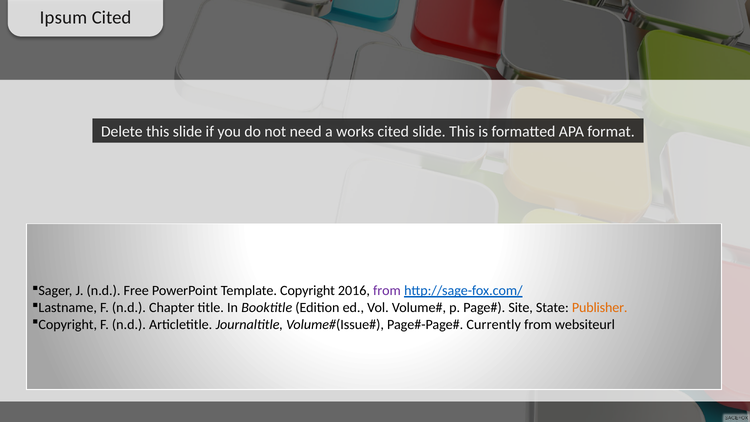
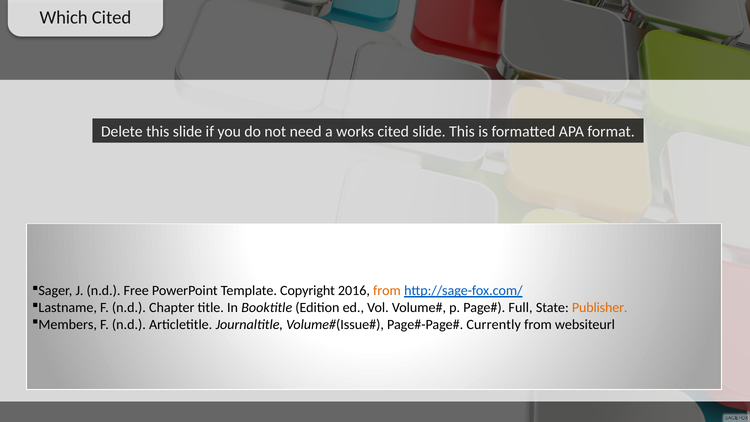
Ipsum: Ipsum -> Which (64, 18)
from colour: purple -> orange (387, 291)
Site: Site -> Full (521, 308)
Copyright: Copyright -> Members (68, 325)
